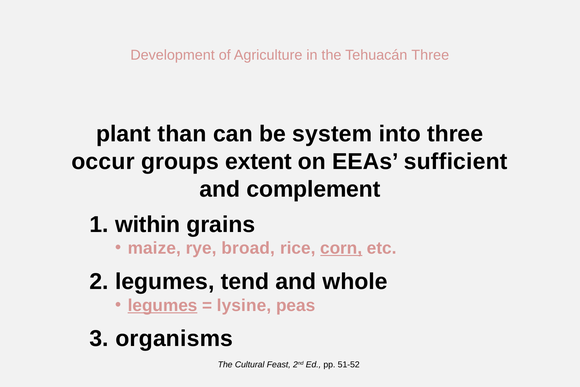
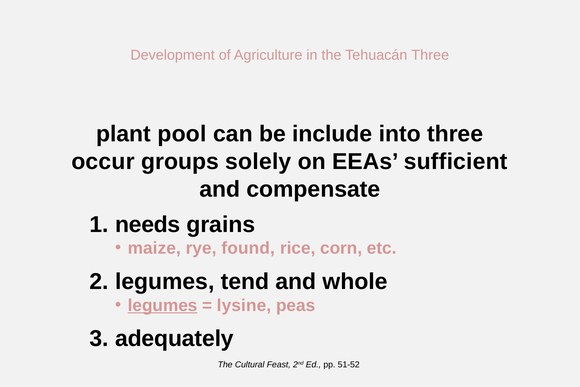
than: than -> pool (182, 134)
system: system -> include (332, 134)
extent: extent -> solely (258, 161)
complement: complement -> compensate (313, 189)
within: within -> needs (148, 224)
broad: broad -> found (248, 248)
corn underline: present -> none (341, 248)
organisms: organisms -> adequately (174, 338)
